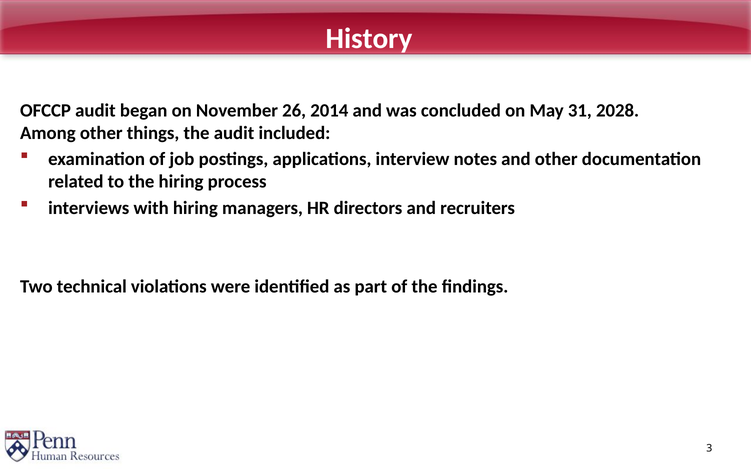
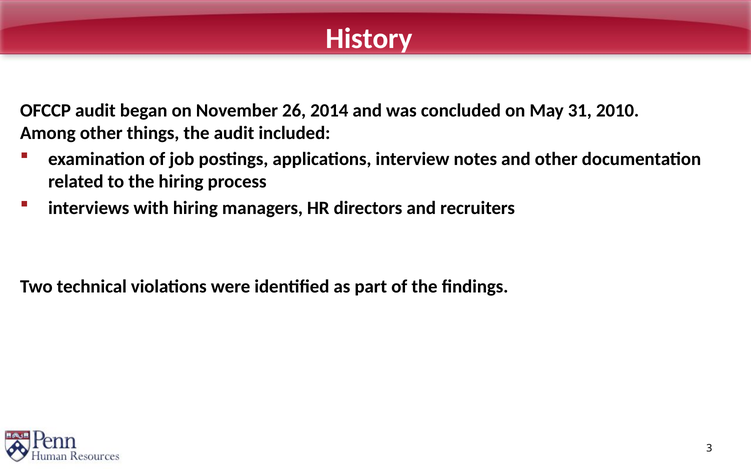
2028: 2028 -> 2010 (618, 110)
